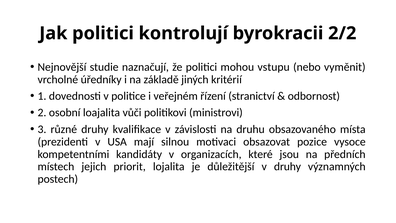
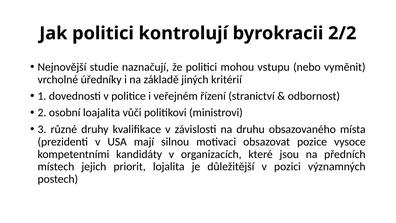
v druhy: druhy -> pozici (287, 166)
